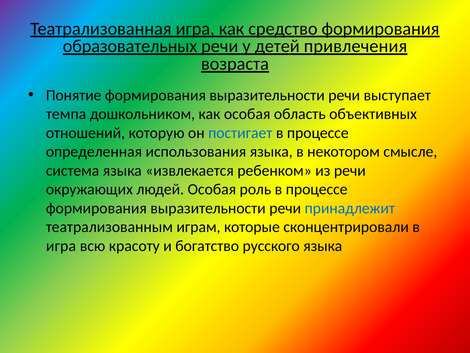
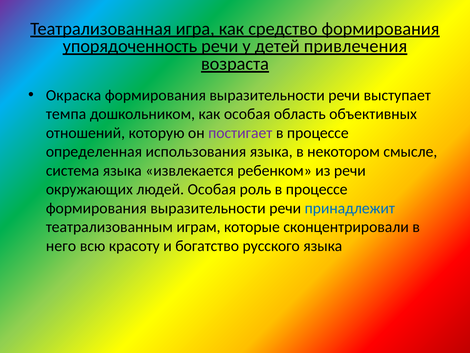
образовательных: образовательных -> упорядоченность (130, 46)
Понятие: Понятие -> Окраска (74, 95)
постигает colour: blue -> purple (240, 133)
игра: игра -> него (61, 246)
